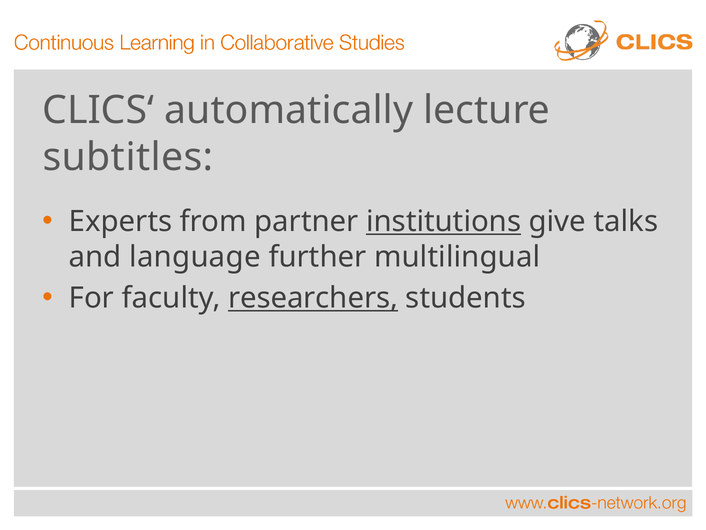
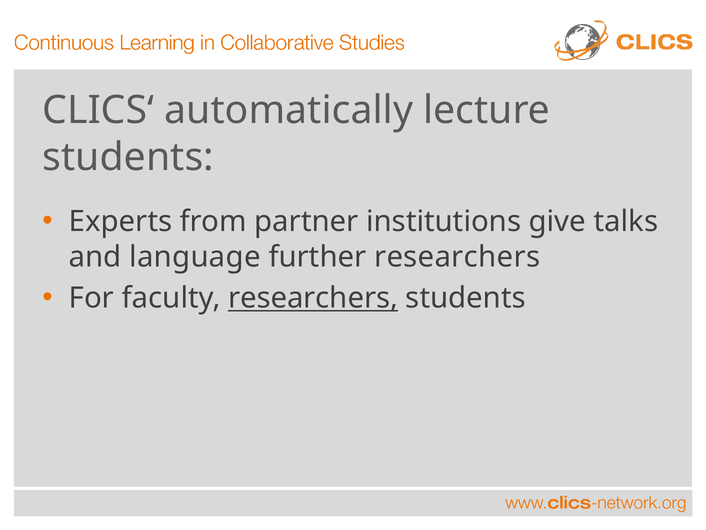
subtitles: subtitles -> students (128, 157)
institutions underline: present -> none (444, 221)
further multilingual: multilingual -> researchers (457, 257)
